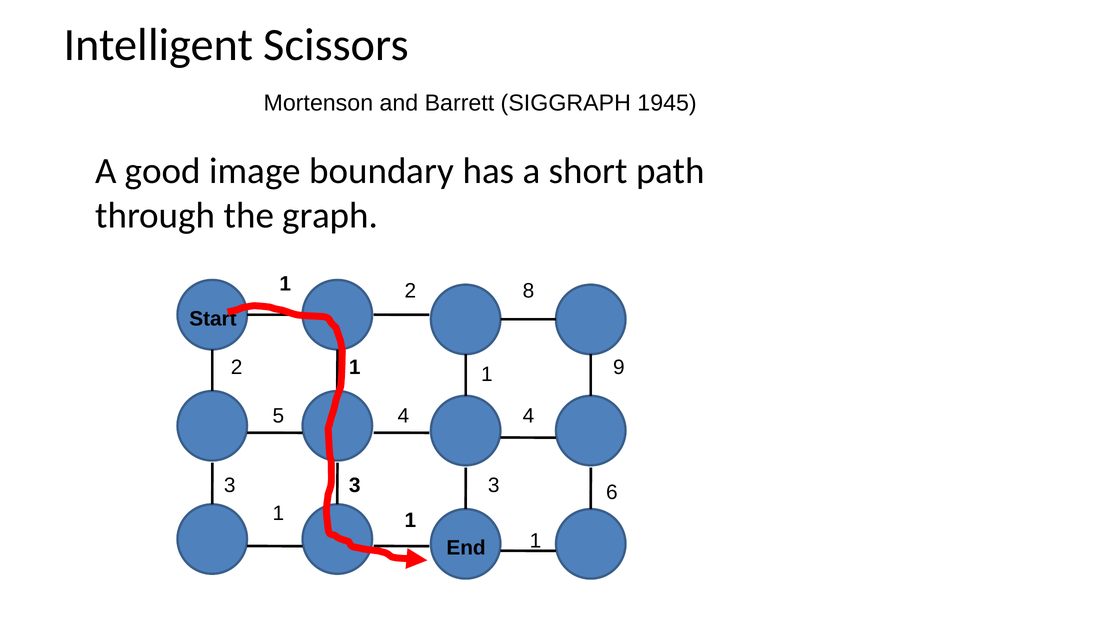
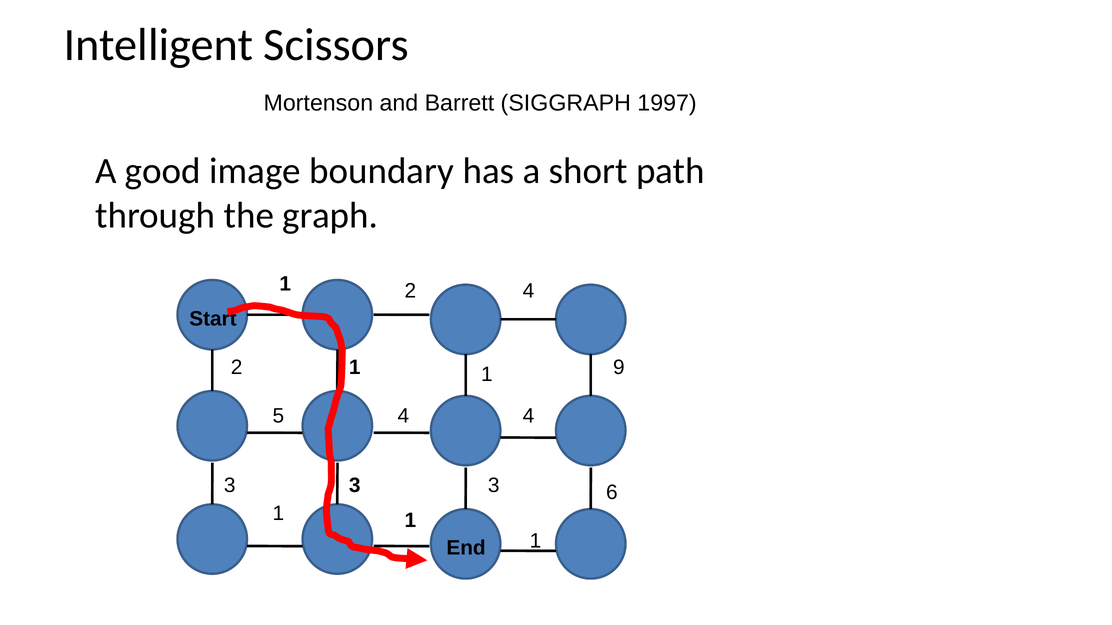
1945: 1945 -> 1997 (667, 103)
2 8: 8 -> 4 (529, 291)
